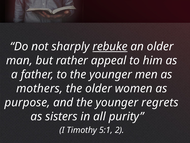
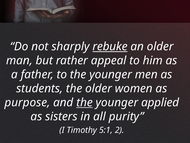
mothers: mothers -> students (40, 88)
the underline: none -> present (84, 102)
regrets: regrets -> applied (160, 102)
